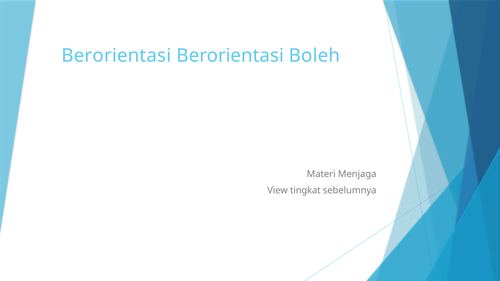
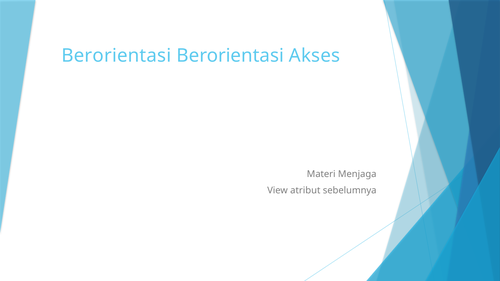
Boleh: Boleh -> Akses (314, 56)
tingkat: tingkat -> atribut (305, 191)
